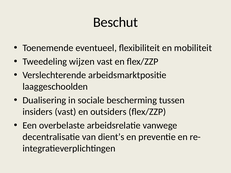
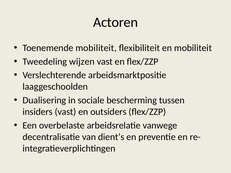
Beschut: Beschut -> Actoren (116, 22)
Toenemende eventueel: eventueel -> mobiliteit (96, 48)
